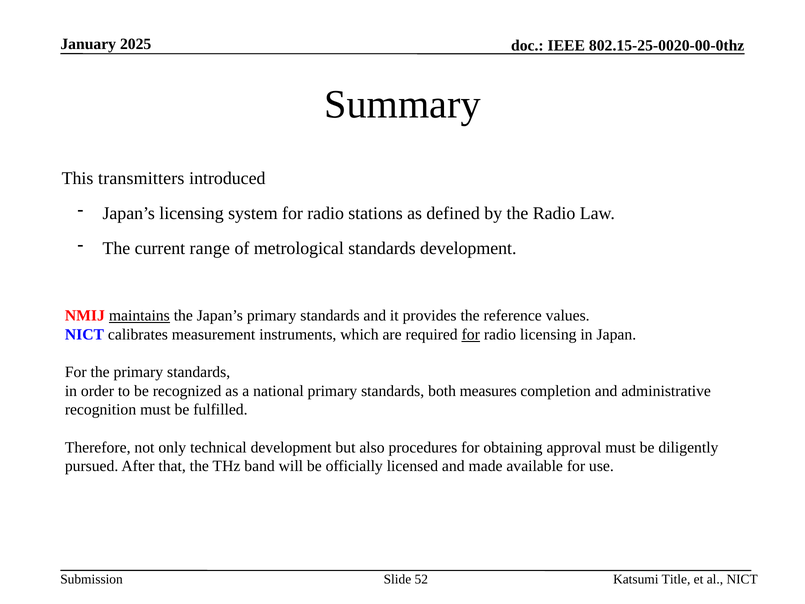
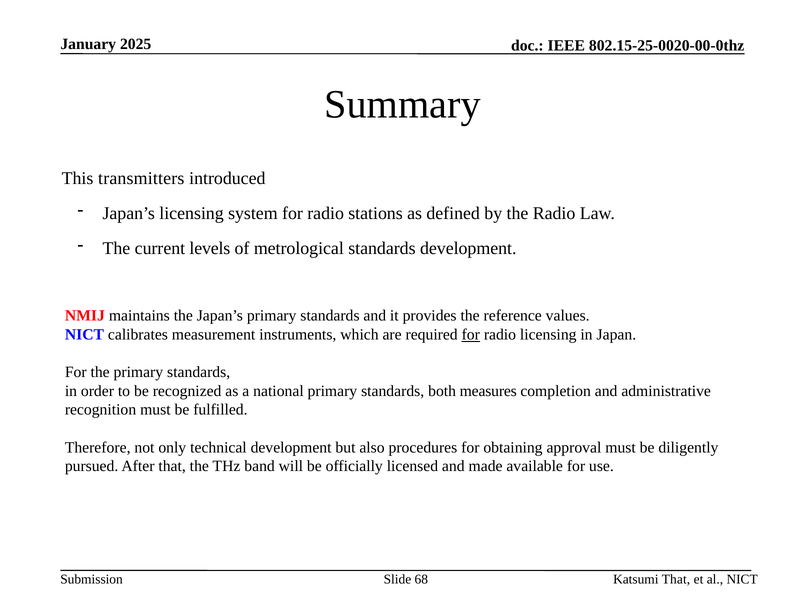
range: range -> levels (210, 248)
maintains underline: present -> none (139, 316)
Katsumi Title: Title -> That (676, 579)
52: 52 -> 68 (421, 579)
